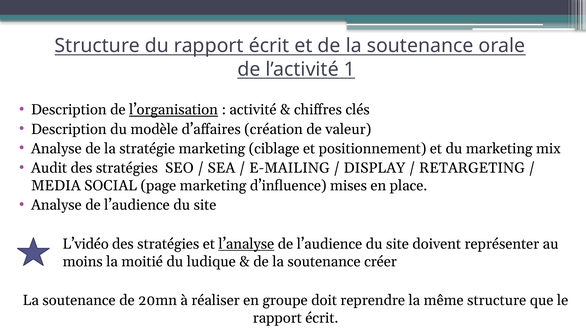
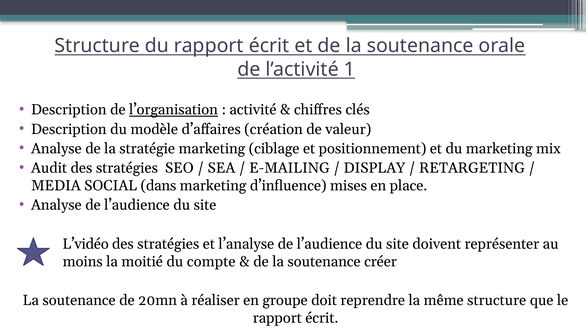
page: page -> dans (158, 186)
l’analyse underline: present -> none (246, 244)
ludique: ludique -> compte (211, 261)
